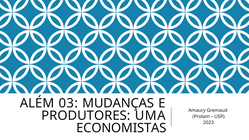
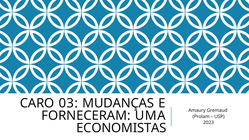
ALÉM: ALÉM -> CARO (37, 103)
PRODUTORES: PRODUTORES -> FORNECERAM (86, 116)
